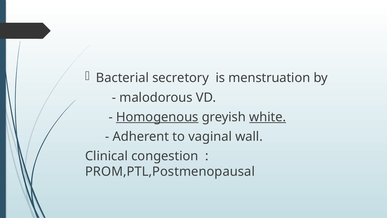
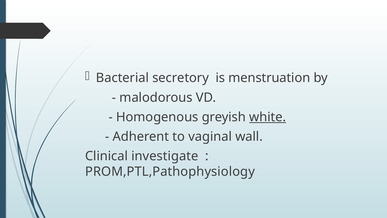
Homogenous underline: present -> none (157, 117)
congestion: congestion -> investigate (165, 156)
PROM,PTL,Postmenopausal: PROM,PTL,Postmenopausal -> PROM,PTL,Pathophysiology (170, 171)
